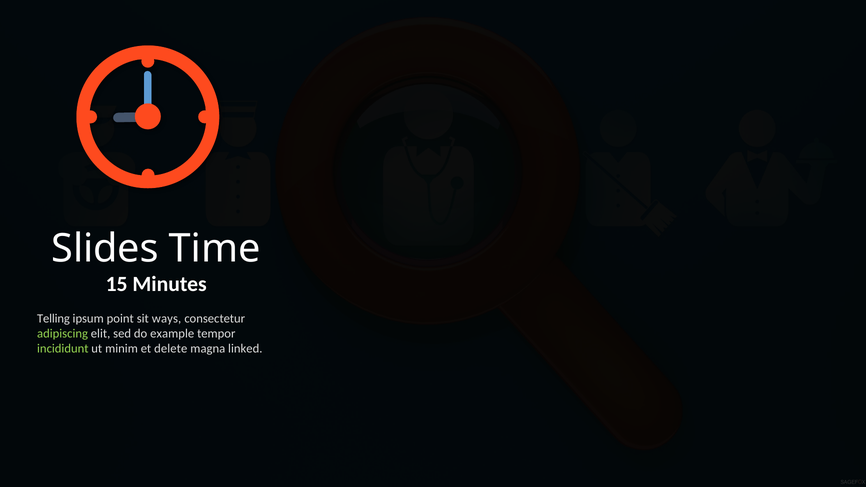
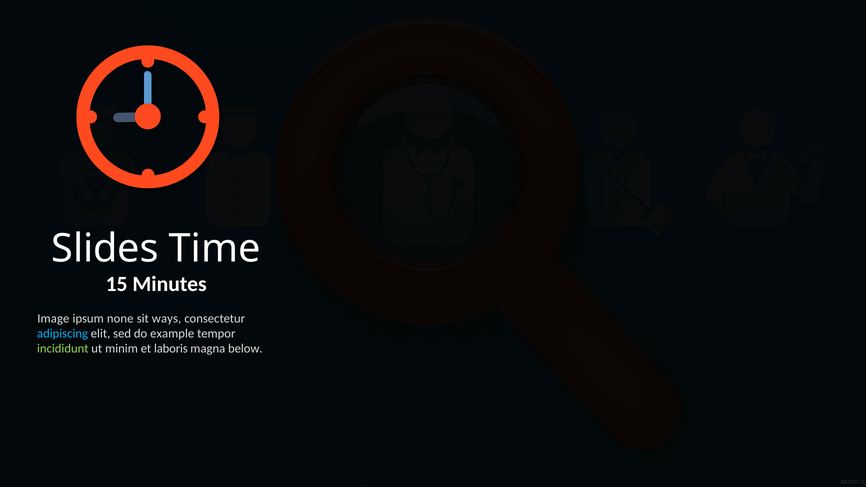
Telling: Telling -> Image (53, 318)
point: point -> none (120, 318)
adipiscing colour: light green -> light blue (63, 334)
delete: delete -> laboris (171, 349)
linked: linked -> below (245, 349)
